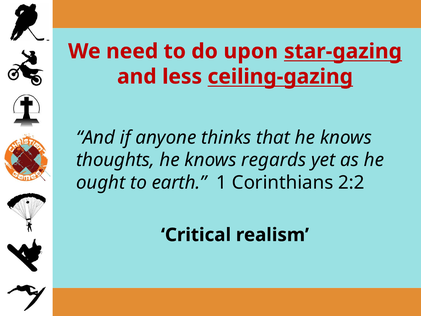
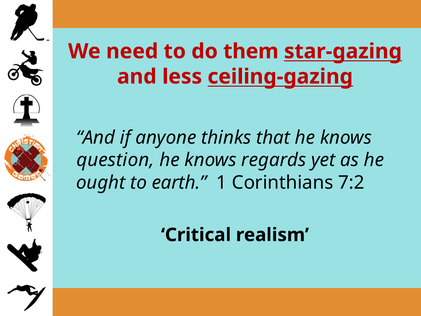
upon: upon -> them (251, 51)
thoughts: thoughts -> question (115, 160)
2:2: 2:2 -> 7:2 (351, 182)
